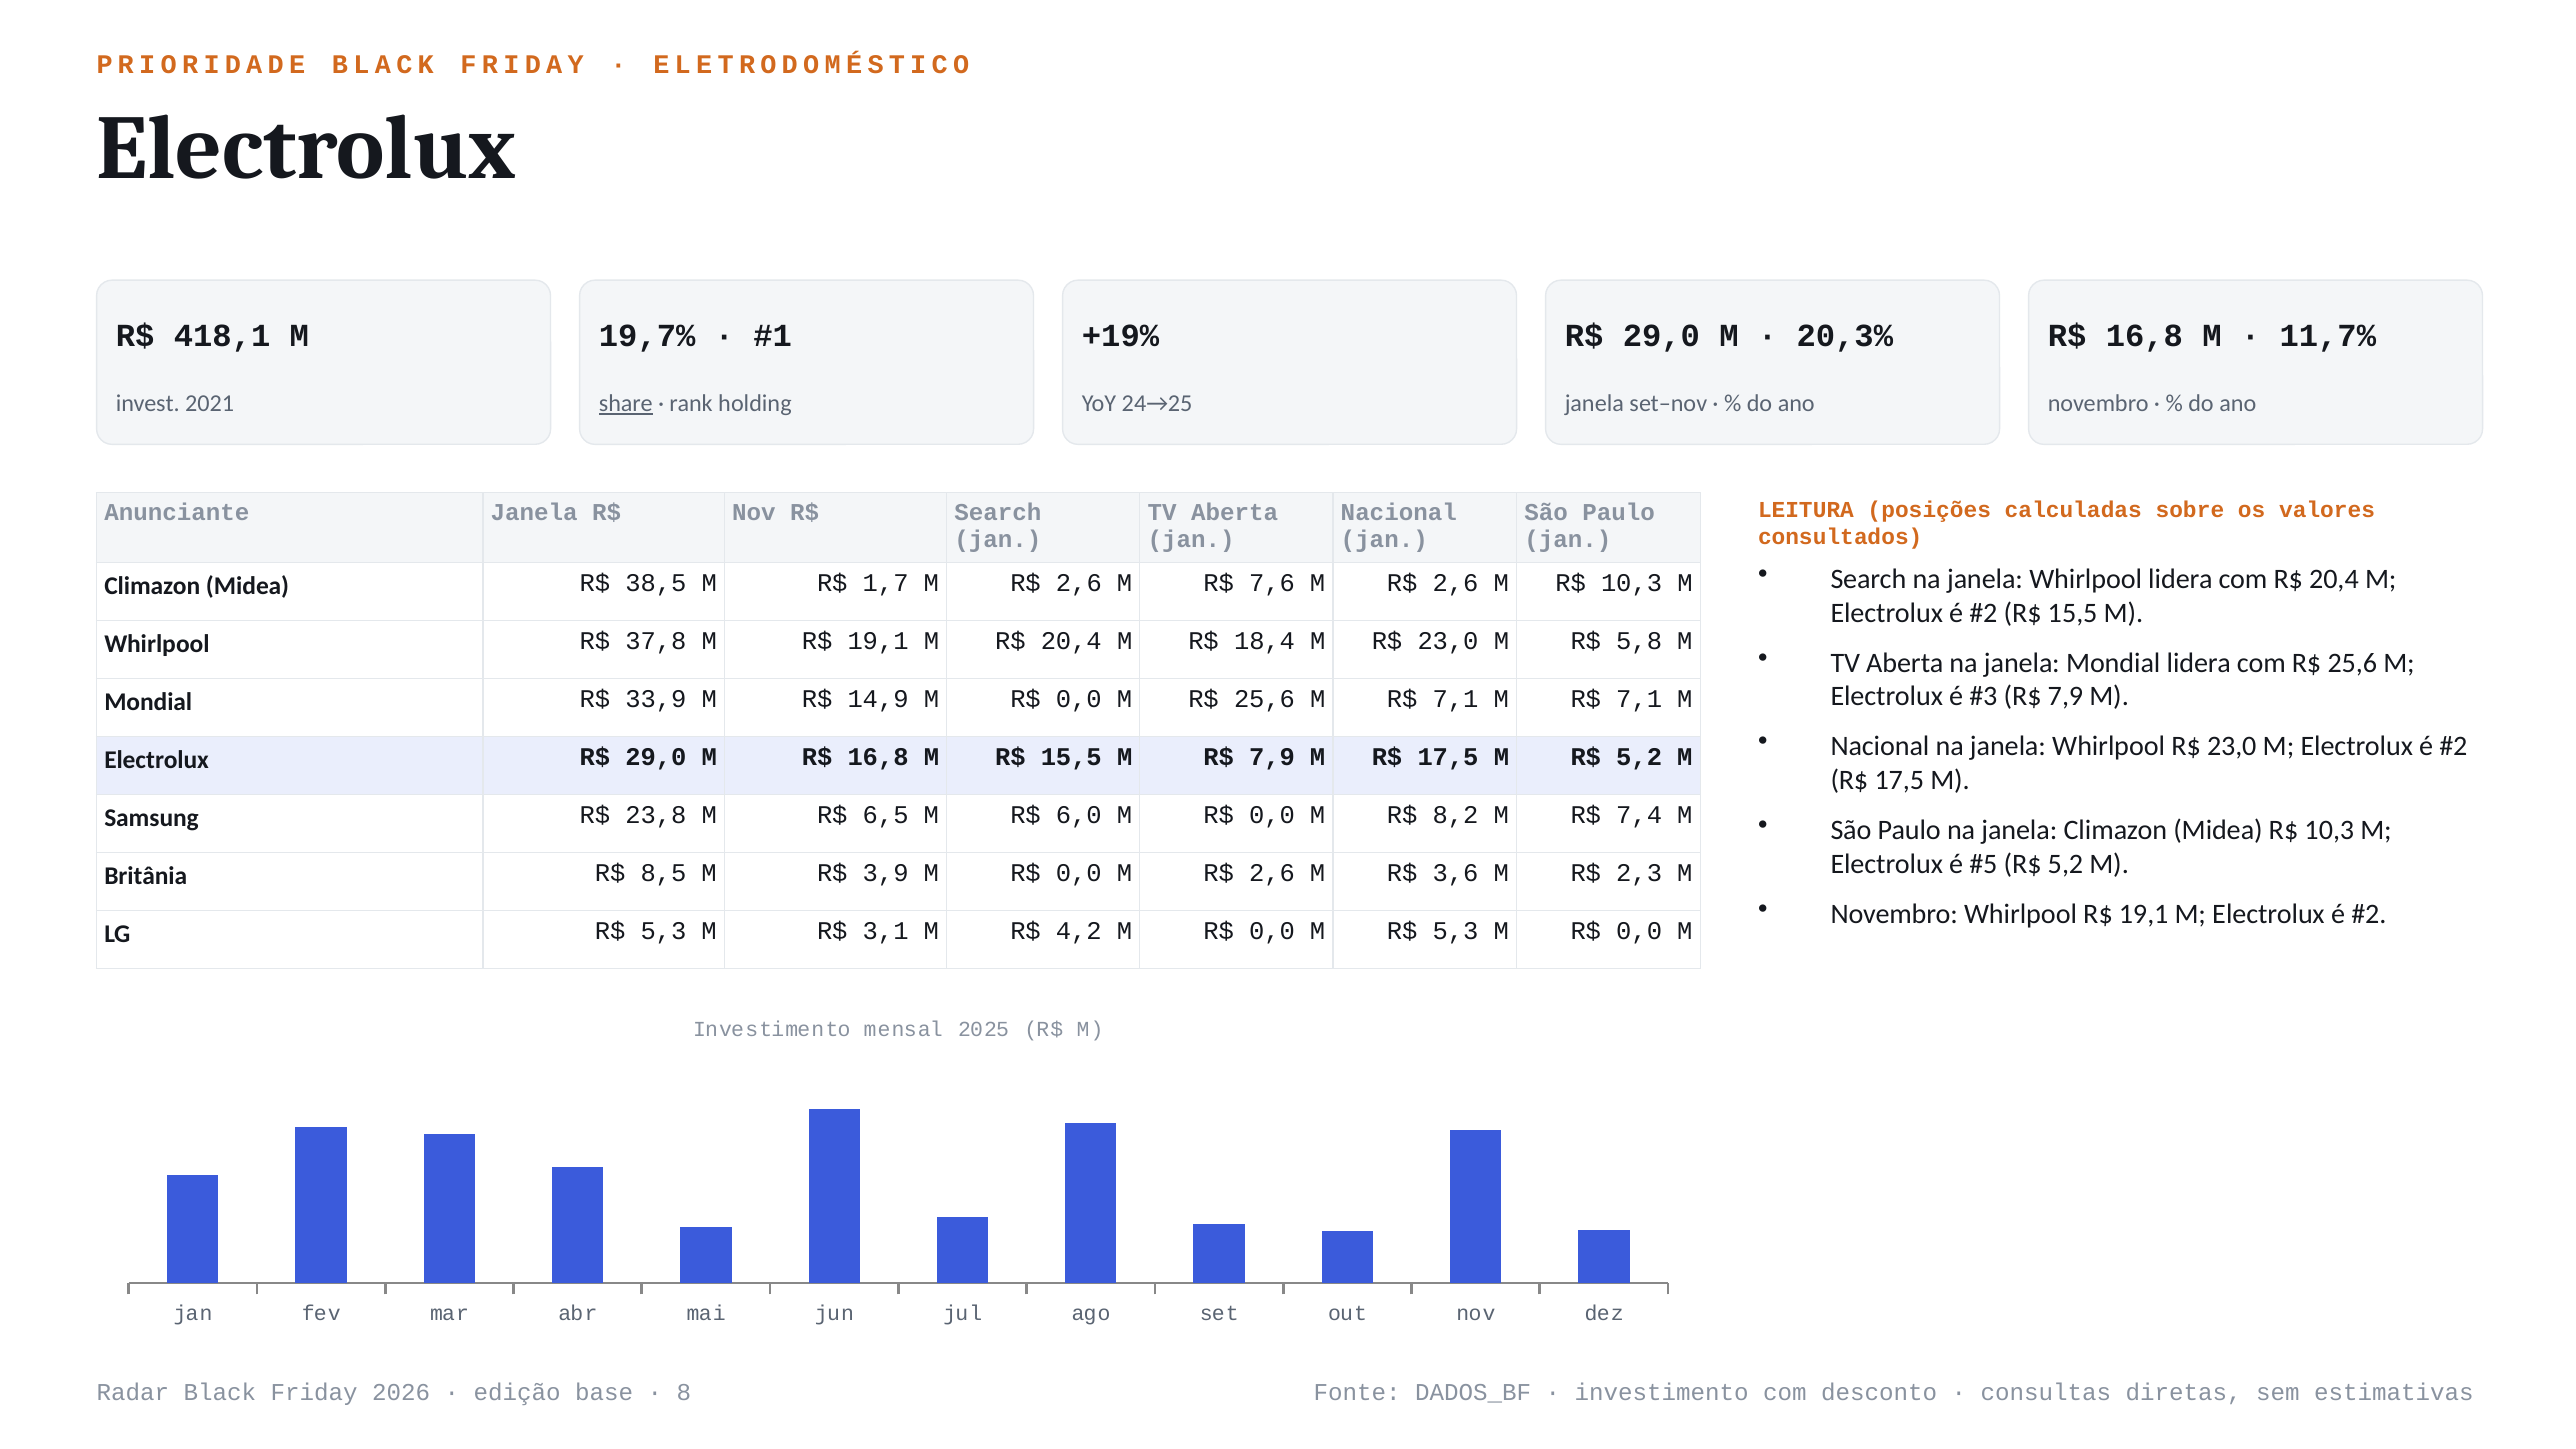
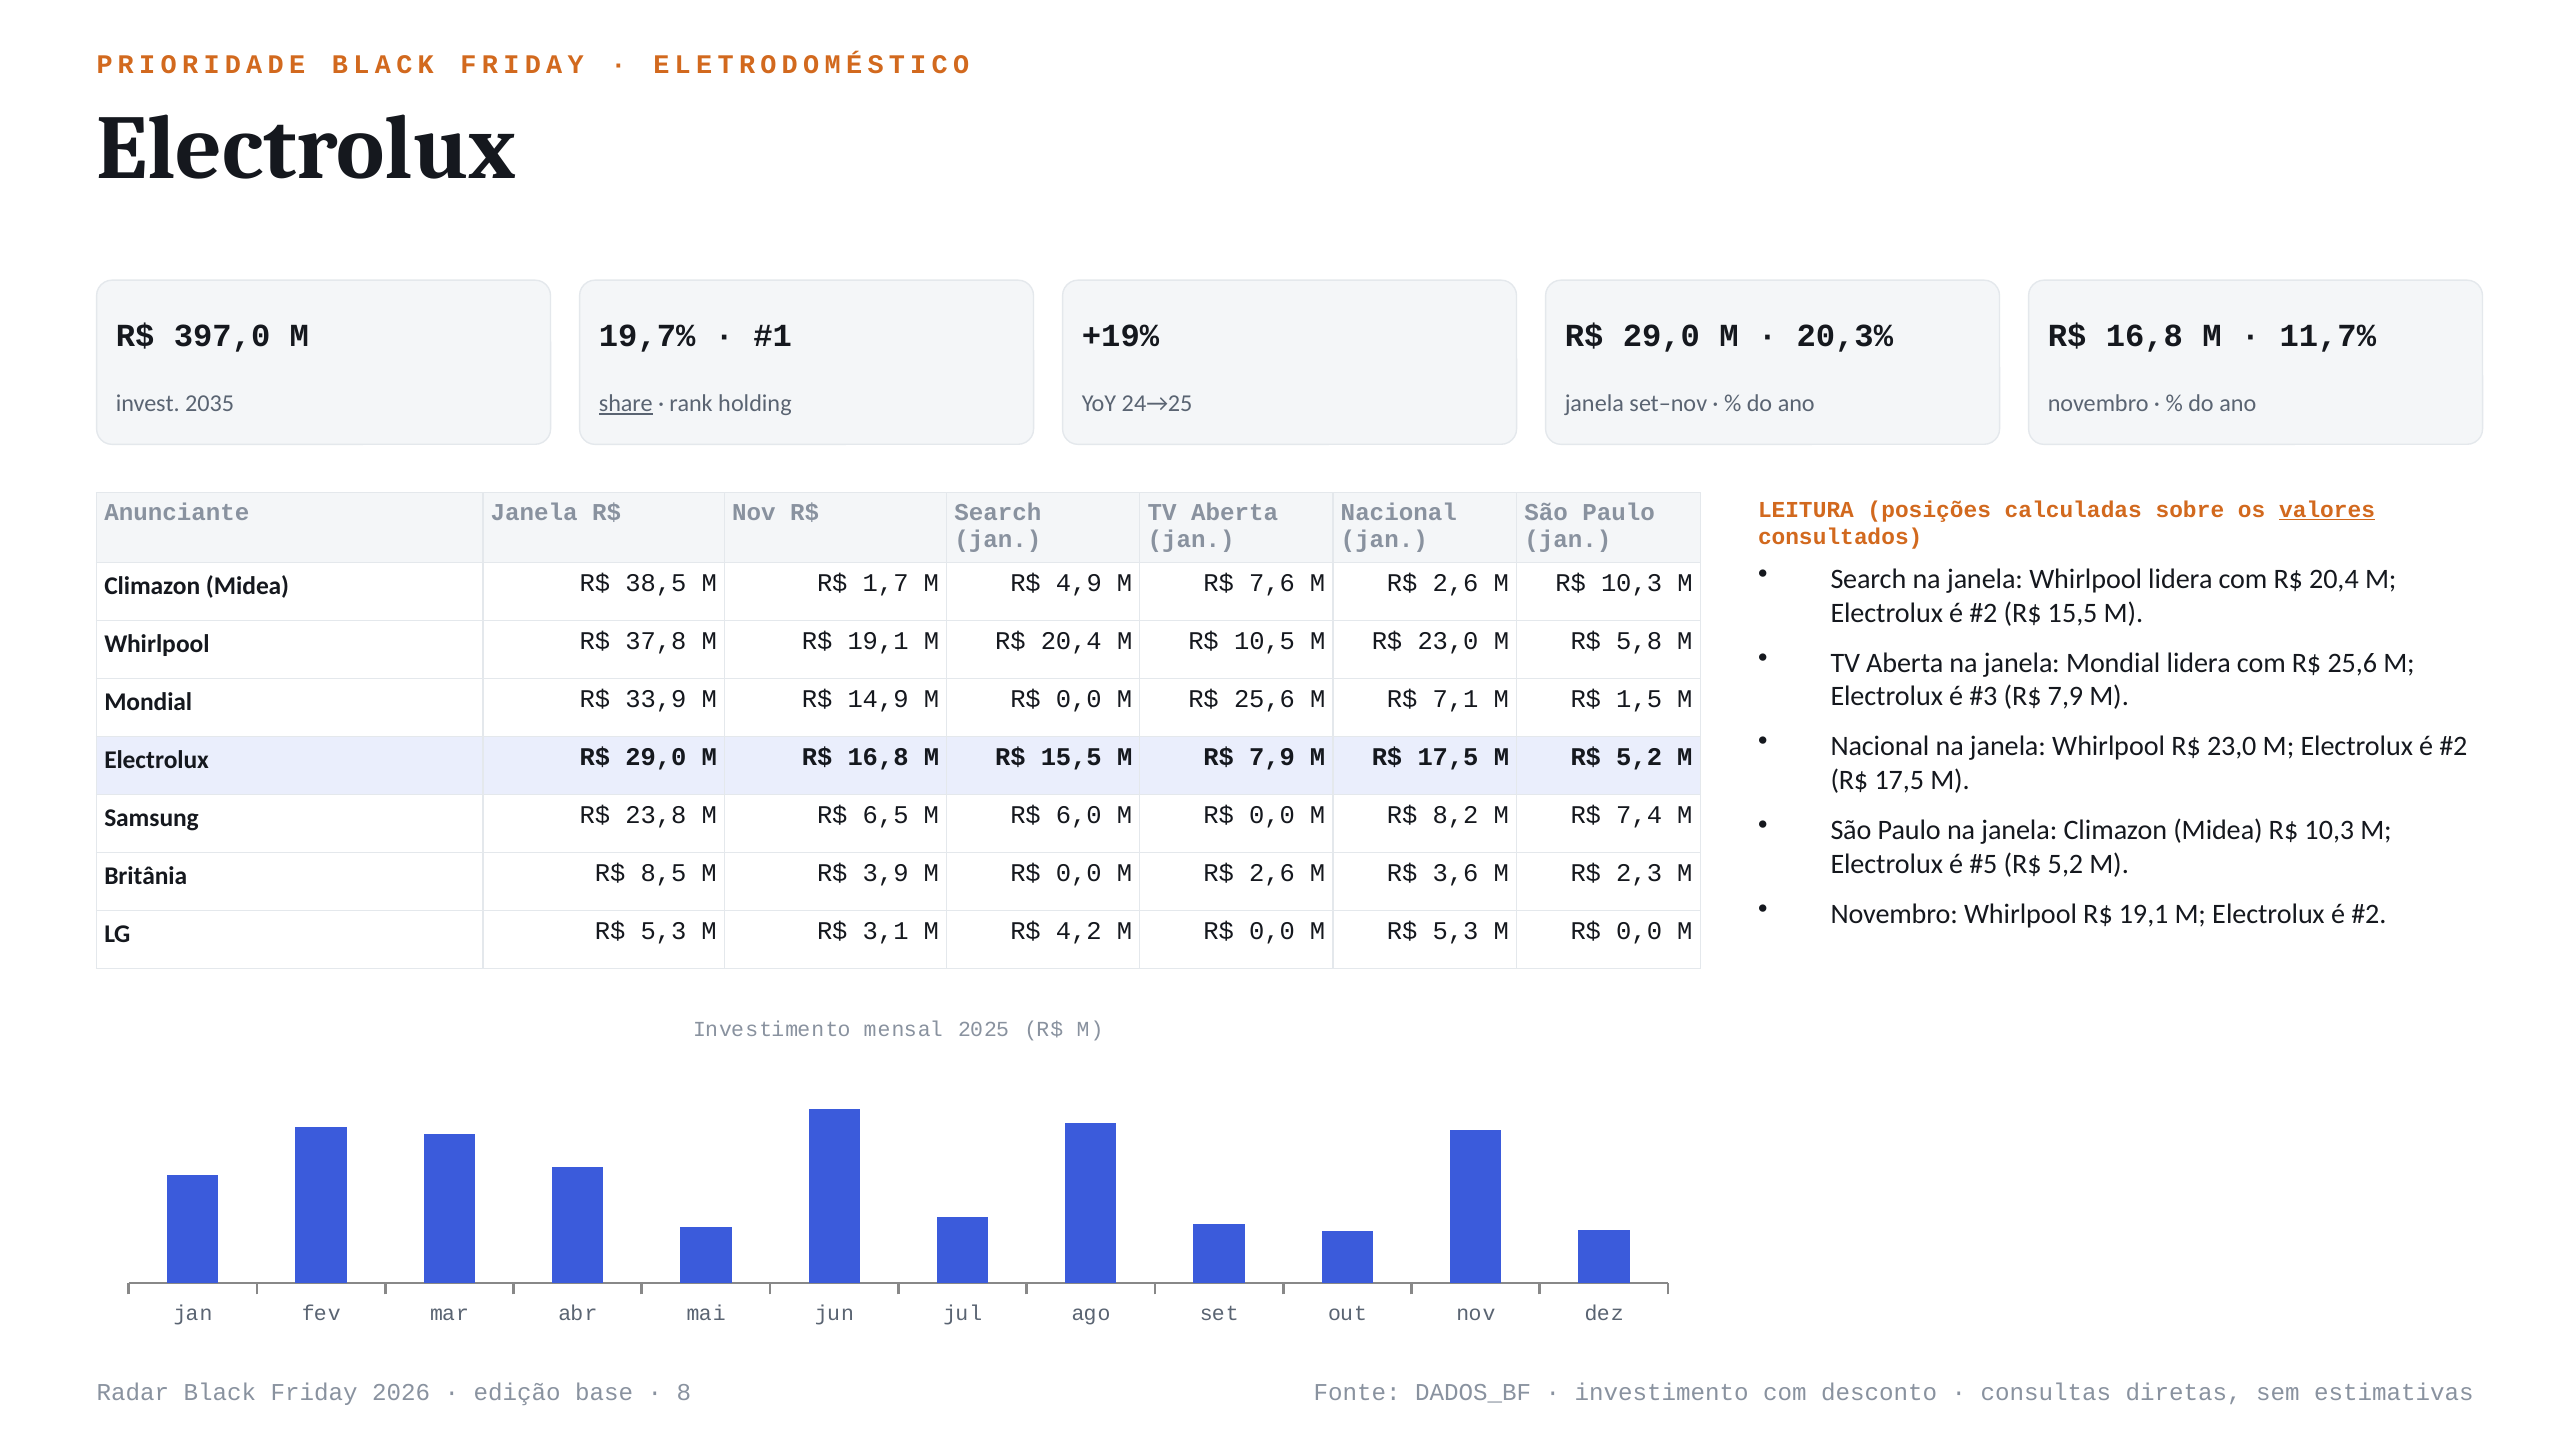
418,1: 418,1 -> 397,0 (222, 335)
2021: 2021 -> 2035 (210, 403)
valores underline: none -> present (2327, 509)
1,7 M R$ 2,6: 2,6 -> 4,9 (1079, 583)
18,4: 18,4 -> 10,5 (1265, 641)
7,1 M R$ 7,1: 7,1 -> 1,5 (1639, 699)
